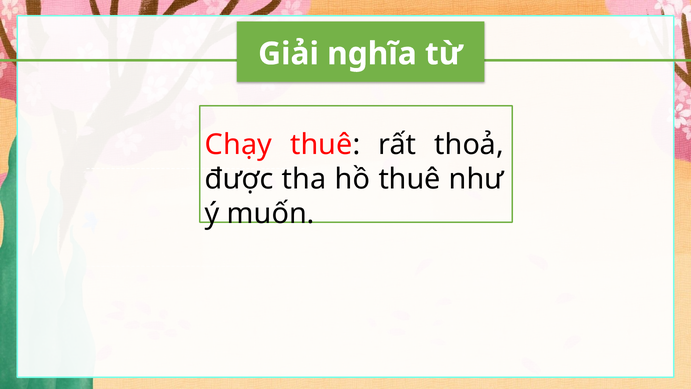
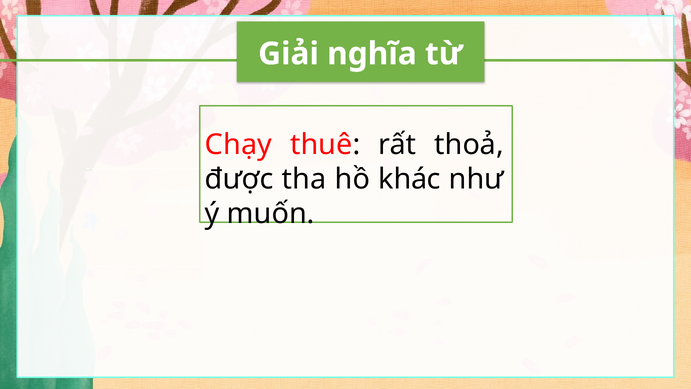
hồ thuê: thuê -> khác (410, 179)
